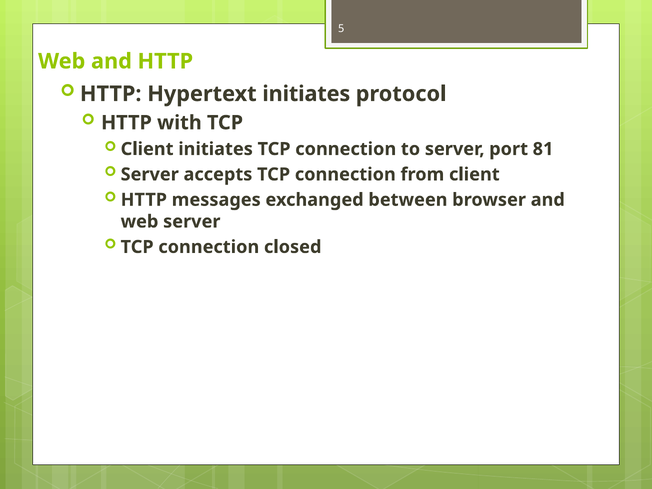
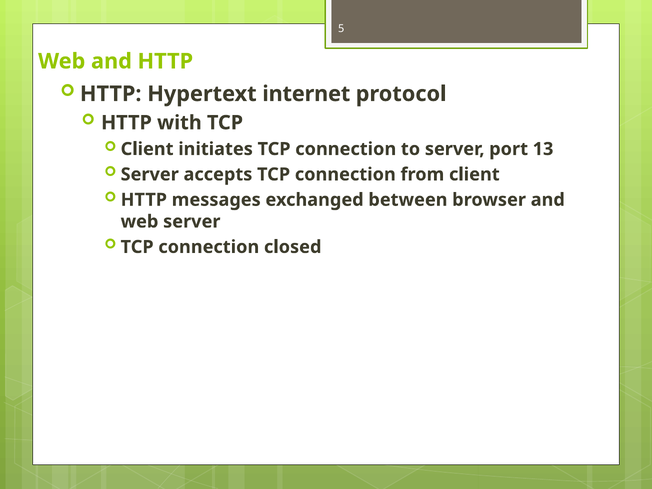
Hypertext initiates: initiates -> internet (306, 94)
81: 81 -> 13 (543, 149)
